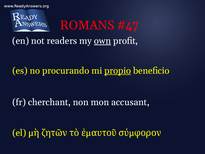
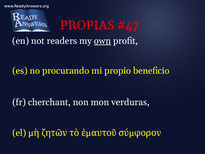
ROMANS: ROMANS -> PROPIAS (87, 25)
propio underline: present -> none (118, 71)
accusant: accusant -> verduras (130, 102)
